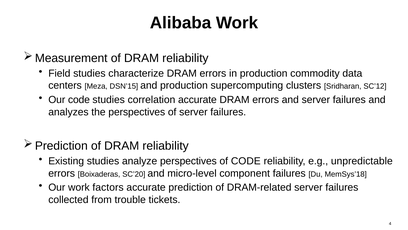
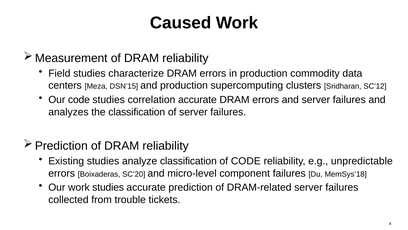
Alibaba: Alibaba -> Caused (181, 23)
the perspectives: perspectives -> classification (137, 112)
analyze perspectives: perspectives -> classification (188, 161)
work factors: factors -> studies (108, 187)
